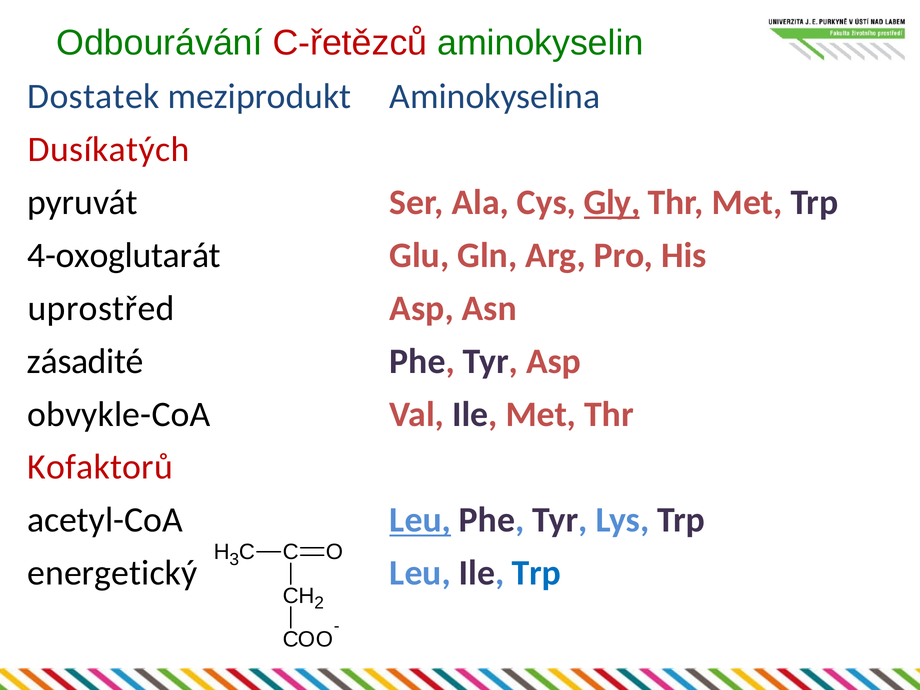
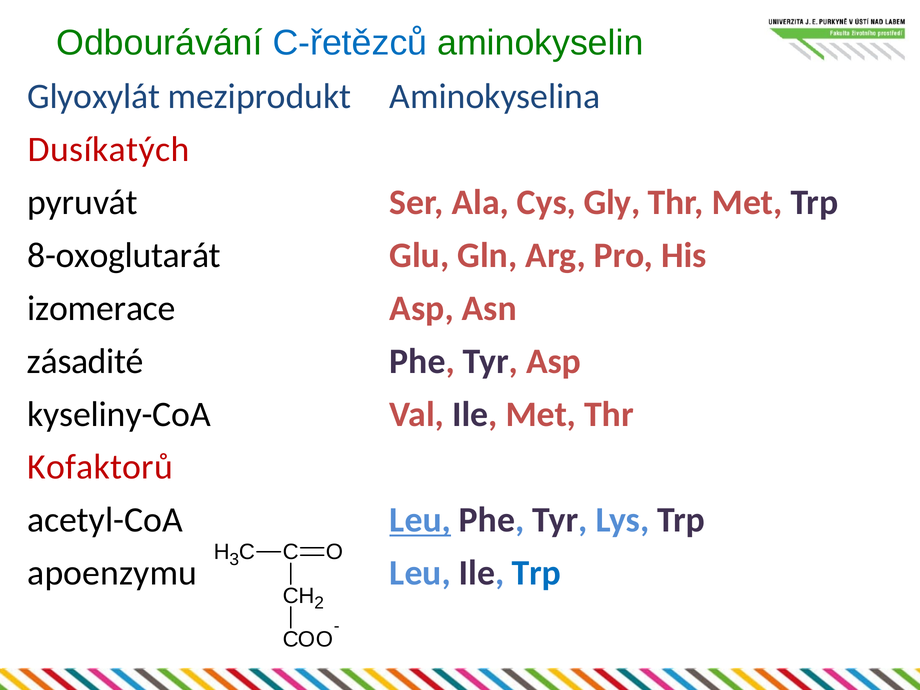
C-řetězců colour: red -> blue (350, 43)
Dostatek: Dostatek -> Glyoxylát (94, 96)
Gly underline: present -> none (612, 202)
4-oxoglutarát: 4-oxoglutarát -> 8-oxoglutarát (124, 255)
uprostřed: uprostřed -> izomerace (101, 308)
obvykle-CoA: obvykle-CoA -> kyseliny-CoA (119, 414)
energetický: energetický -> apoenzymu (112, 573)
